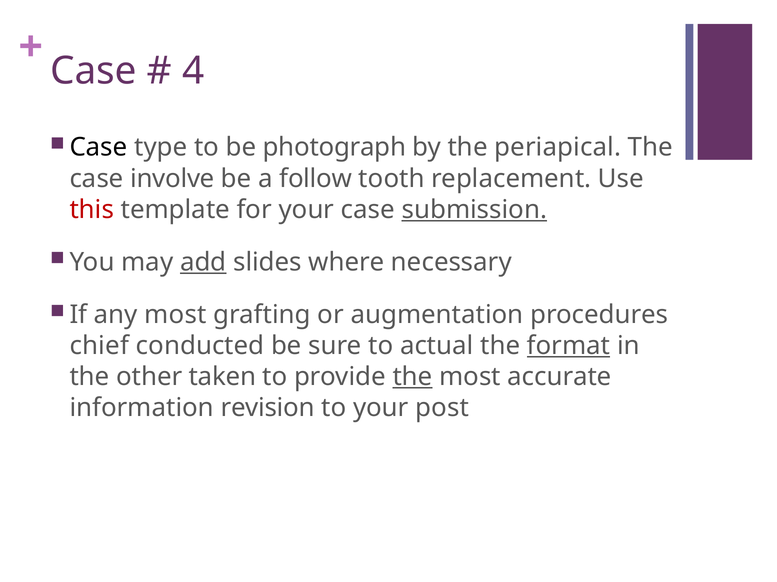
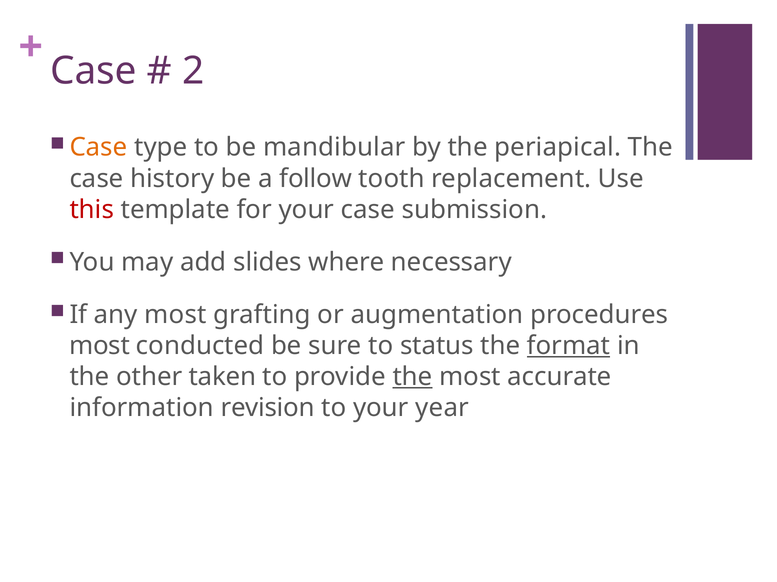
4: 4 -> 2 (193, 71)
Case colour: black -> orange (99, 148)
photograph: photograph -> mandibular (334, 148)
involve: involve -> history (172, 179)
submission underline: present -> none (474, 210)
add underline: present -> none (203, 262)
chief: chief -> most (100, 346)
actual: actual -> status (437, 346)
post: post -> year (442, 408)
